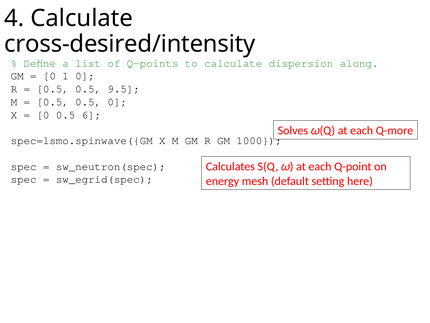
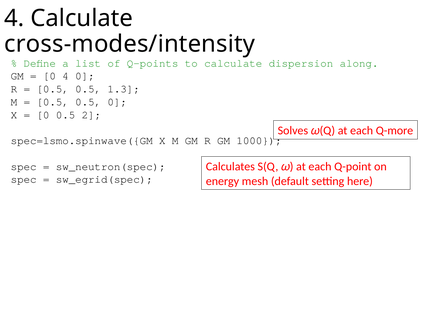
cross-desired/intensity: cross-desired/intensity -> cross-modes/intensity (130, 44)
0 1: 1 -> 4 (66, 76)
9.5: 9.5 -> 1.3 (124, 89)
6: 6 -> 2 (91, 115)
